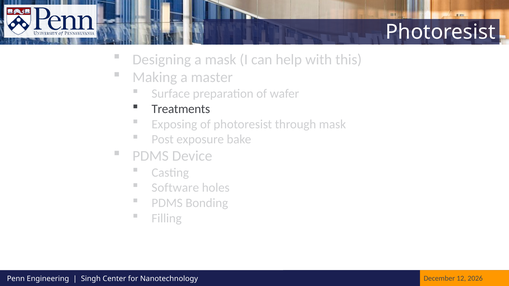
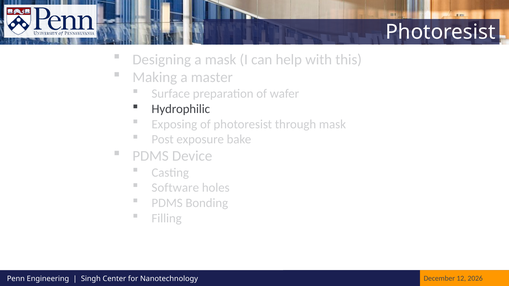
Treatments: Treatments -> Hydrophilic (181, 109)
